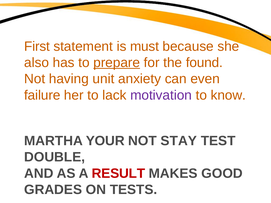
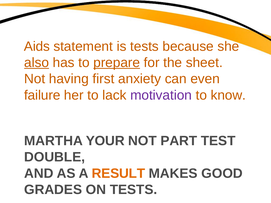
First: First -> Aids (37, 46)
is must: must -> tests (144, 46)
also underline: none -> present (37, 63)
found: found -> sheet (204, 63)
unit: unit -> first (103, 79)
STAY: STAY -> PART (179, 141)
RESULT colour: red -> orange (118, 174)
